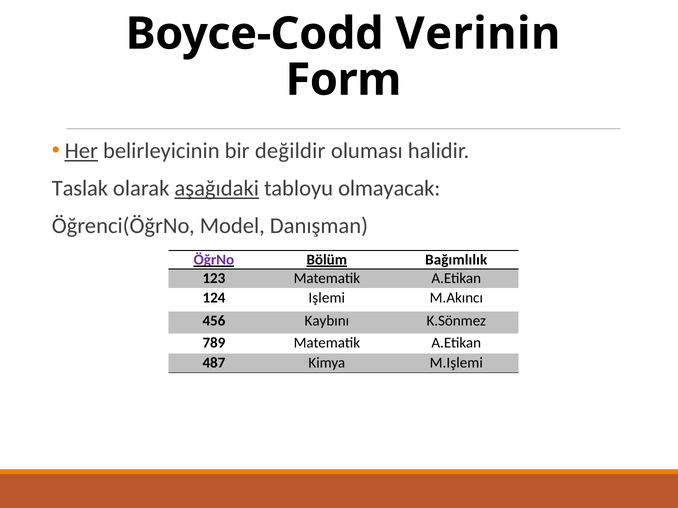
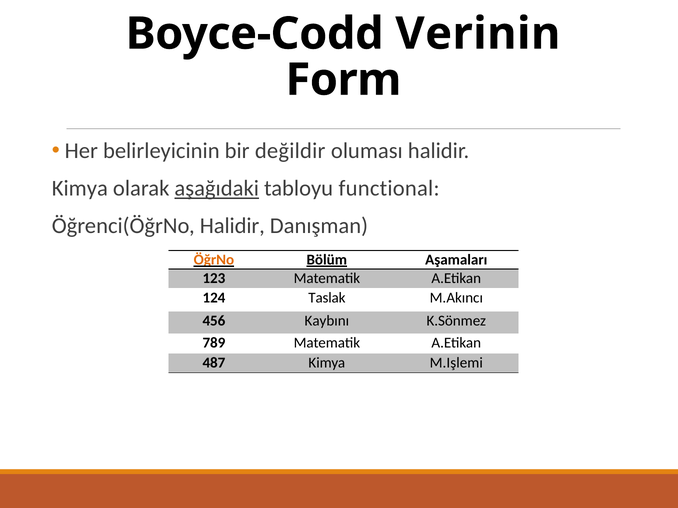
Her underline: present -> none (81, 151)
Taslak: Taslak -> Kimya (80, 189)
olmayacak: olmayacak -> functional (389, 189)
Öğrenci(ÖğrNo Model: Model -> Halidir (232, 226)
ÖğrNo colour: purple -> orange (214, 260)
Bağımlılık: Bağımlılık -> Aşamaları (456, 260)
Işlemi: Işlemi -> Taslak (327, 298)
